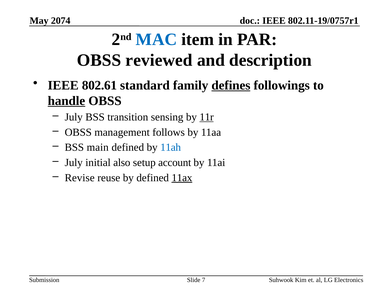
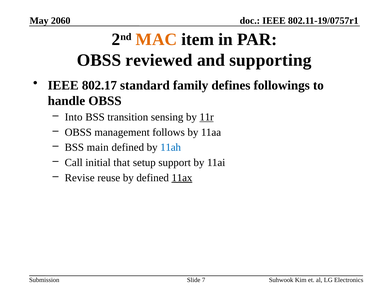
2074: 2074 -> 2060 (61, 21)
MAC colour: blue -> orange (156, 39)
description: description -> supporting (270, 60)
802.61: 802.61 -> 802.17 (99, 85)
defines underline: present -> none (231, 85)
handle underline: present -> none (66, 101)
July: July -> Into (74, 117)
July: July -> Call (74, 162)
also: also -> that (122, 162)
account: account -> support (175, 162)
